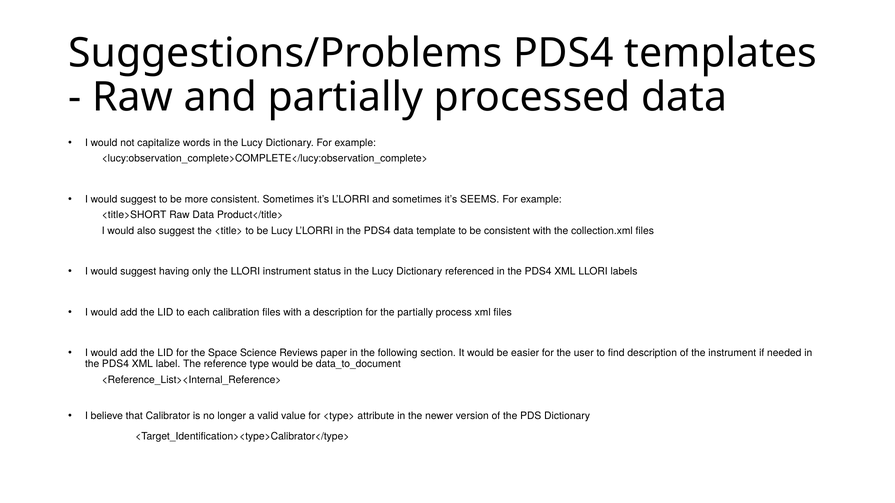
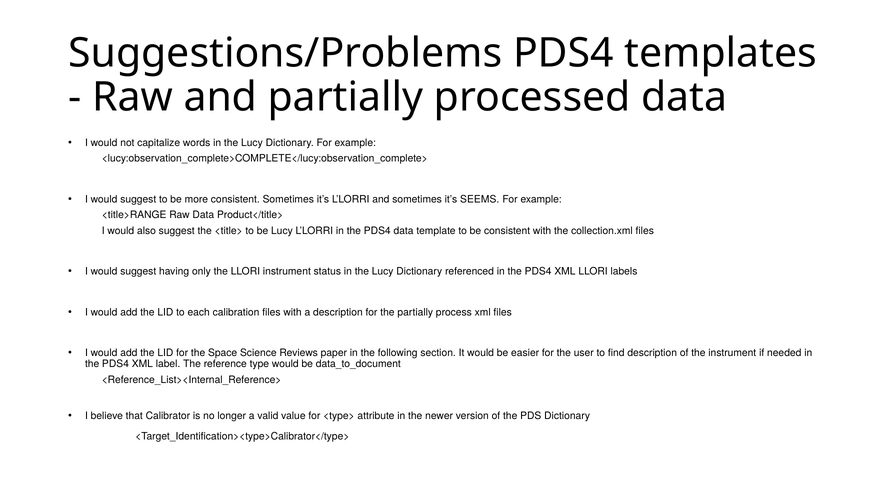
<title>SHORT: <title>SHORT -> <title>RANGE (134, 215)
